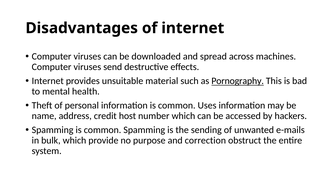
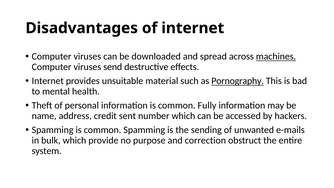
machines underline: none -> present (276, 56)
Uses: Uses -> Fully (207, 105)
host: host -> sent (127, 116)
